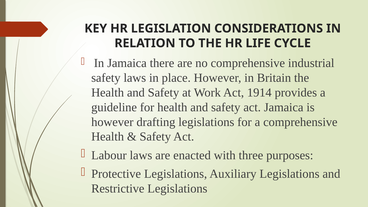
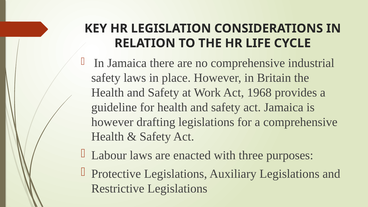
1914: 1914 -> 1968 (259, 93)
